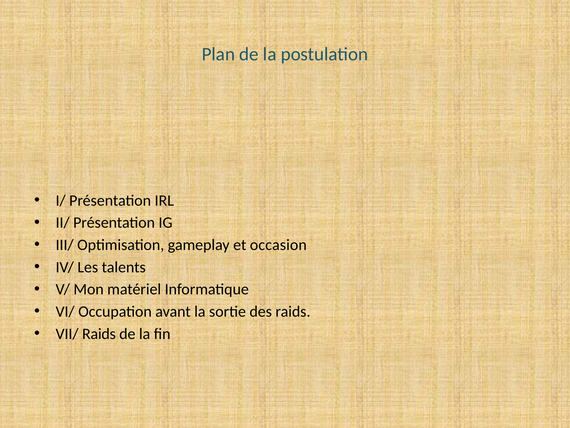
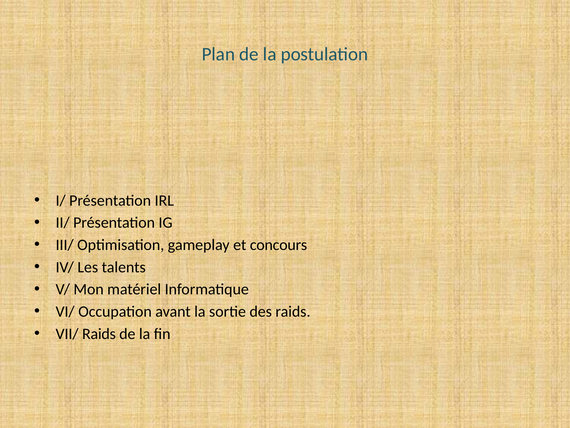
occasion: occasion -> concours (279, 245)
